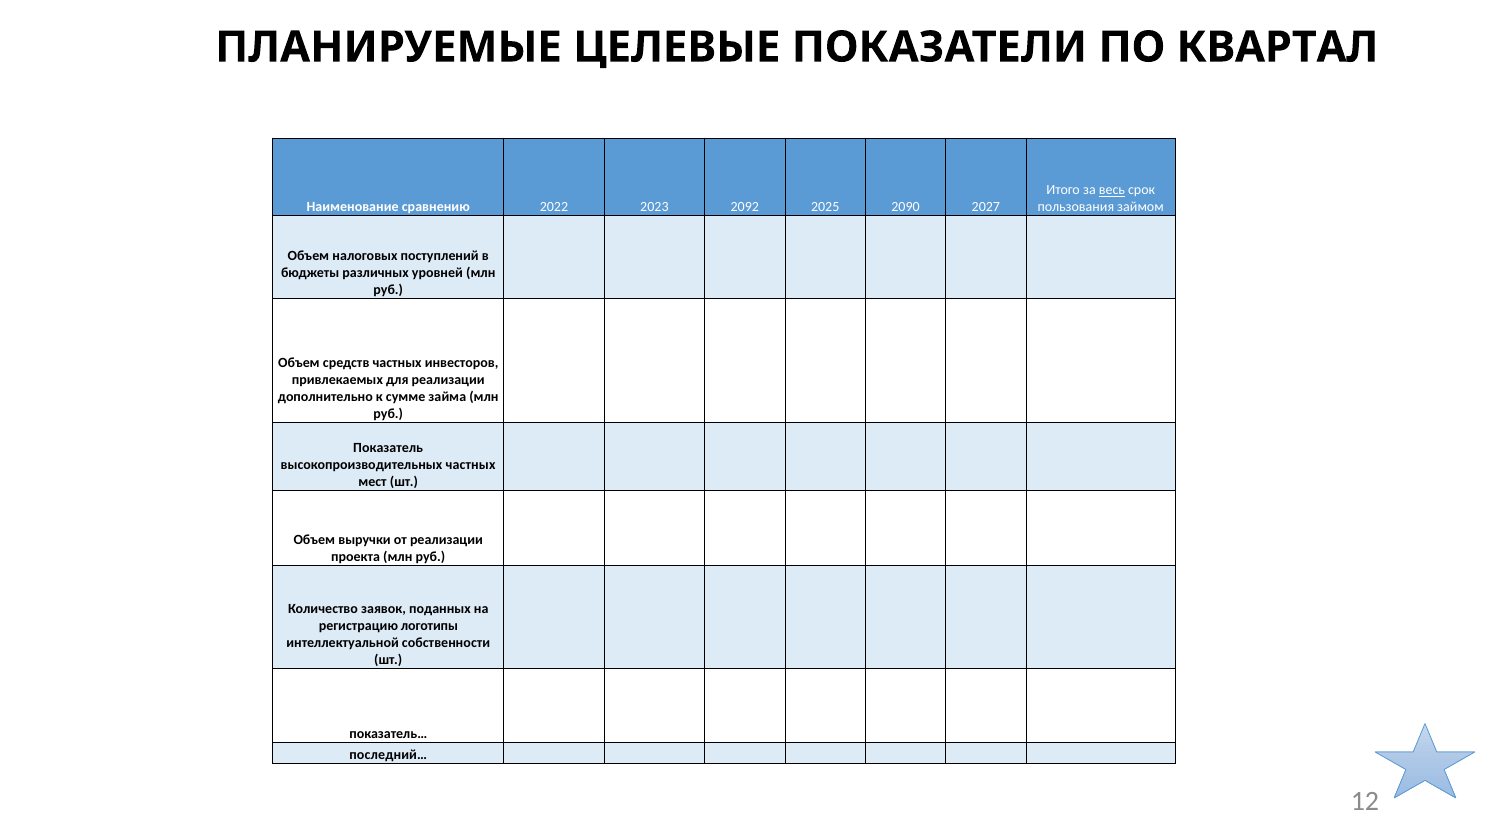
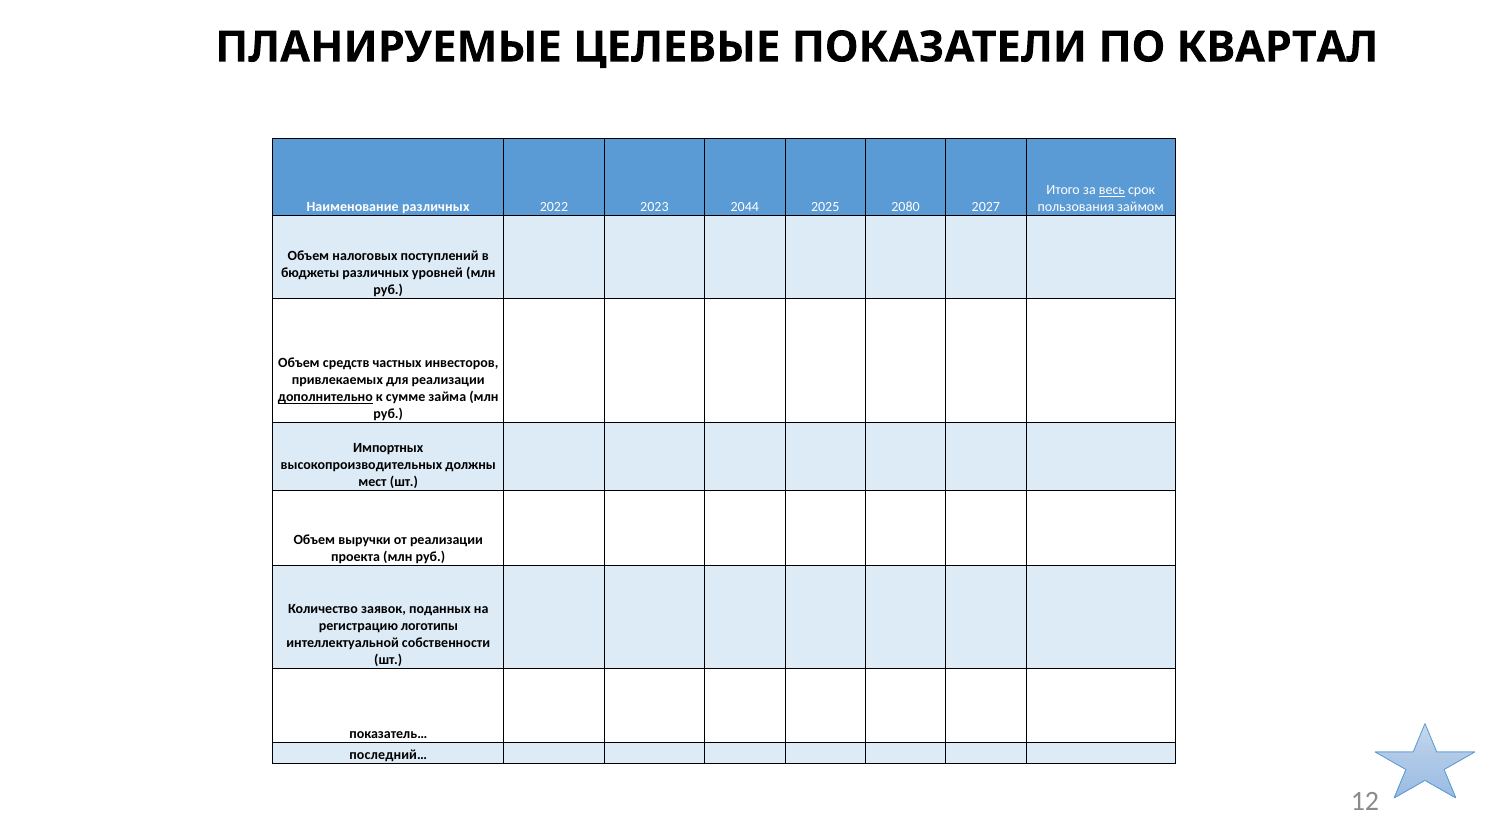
Наименование сравнению: сравнению -> различных (436, 207)
2092: 2092 -> 2044 (745, 207)
2090: 2090 -> 2080 (906, 207)
дополнительно underline: none -> present (325, 397)
Показатель: Показатель -> Импортных (388, 448)
высокопроизводительных частных: частных -> должны (471, 465)
